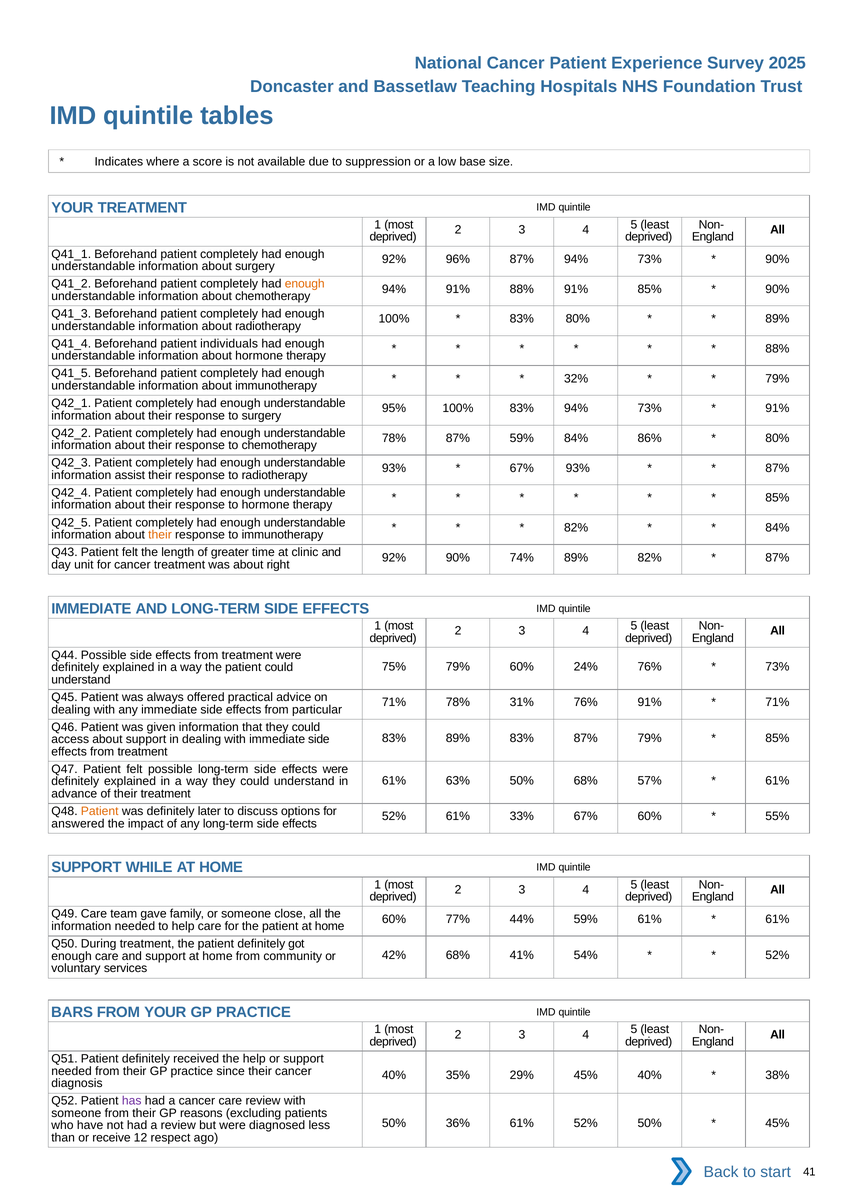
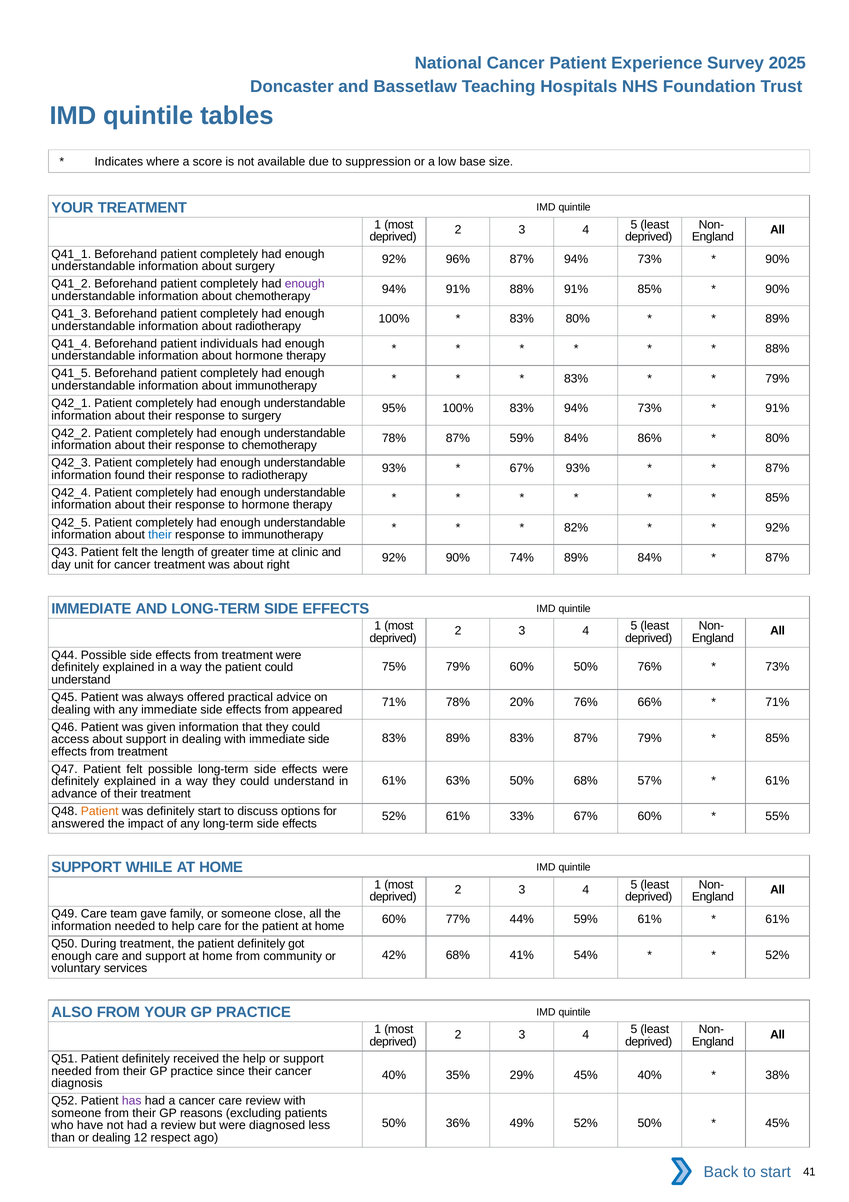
enough colour: orange -> purple (305, 284)
32%: 32% -> 83% (576, 378)
assist: assist -> found (130, 475)
84%: 84% -> 92% (777, 527)
their colour: orange -> blue (160, 535)
89% 82%: 82% -> 84% (650, 557)
60% 24%: 24% -> 50% (586, 666)
31%: 31% -> 20% (522, 702)
76% 91%: 91% -> 66% (650, 702)
particular: particular -> appeared (317, 709)
definitely later: later -> start (209, 811)
BARS: BARS -> ALSO (72, 1012)
36% 61%: 61% -> 49% (522, 1123)
or receive: receive -> dealing (111, 1137)
